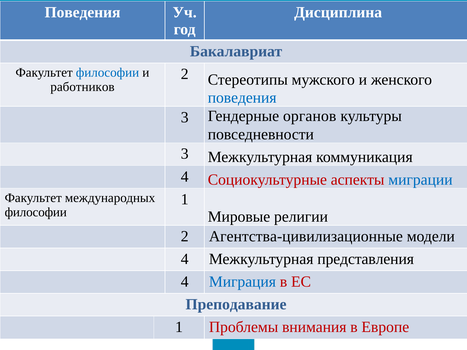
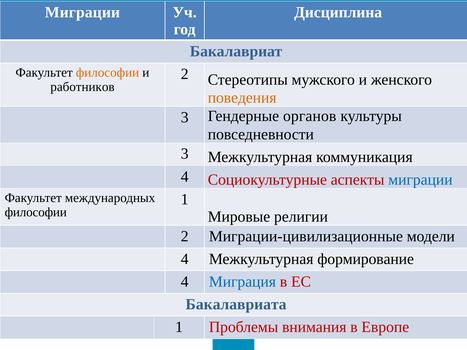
Поведения: Поведения -> Миграции (82, 12)
философии colour: blue -> orange (108, 73)
поведения colour: blue -> orange (242, 98)
Агентства-цивилизационные: Агентства-цивилизационные -> Миграции-цивилизационные (306, 237)
представления: представления -> формирование (366, 259)
Преподавание: Преподавание -> Бакалавриата (236, 305)
